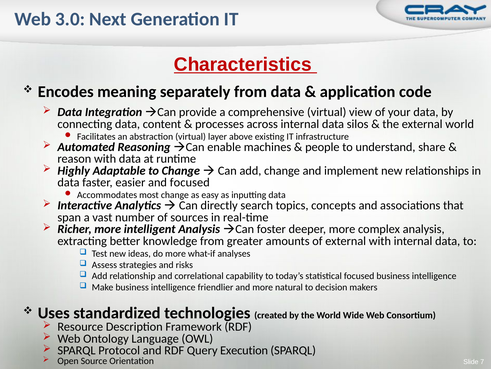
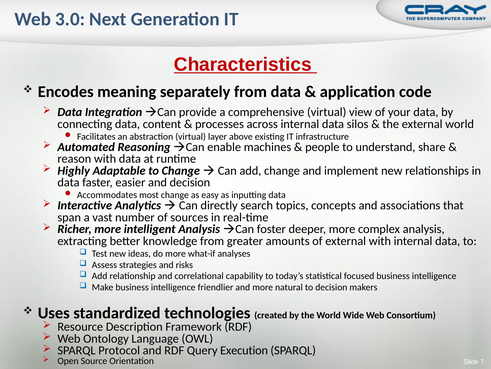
and focused: focused -> decision (190, 182)
